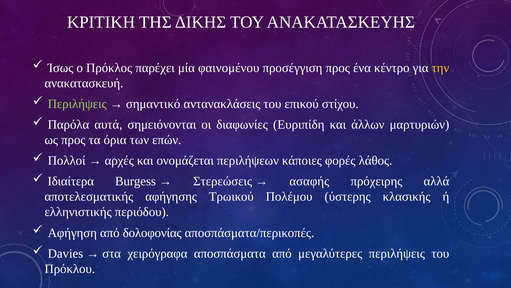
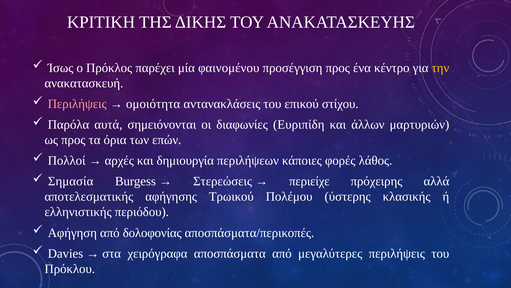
Περιλήψεις colour: light green -> pink (77, 104)
σημαντικό: σημαντικό -> ομοιότητα (153, 104)
ονομάζεται: ονομάζεται -> δημιουργία (185, 160)
Ιδιαίτερα: Ιδιαίτερα -> Σημασία (71, 181)
ασαφής: ασαφής -> περιείχε (309, 181)
